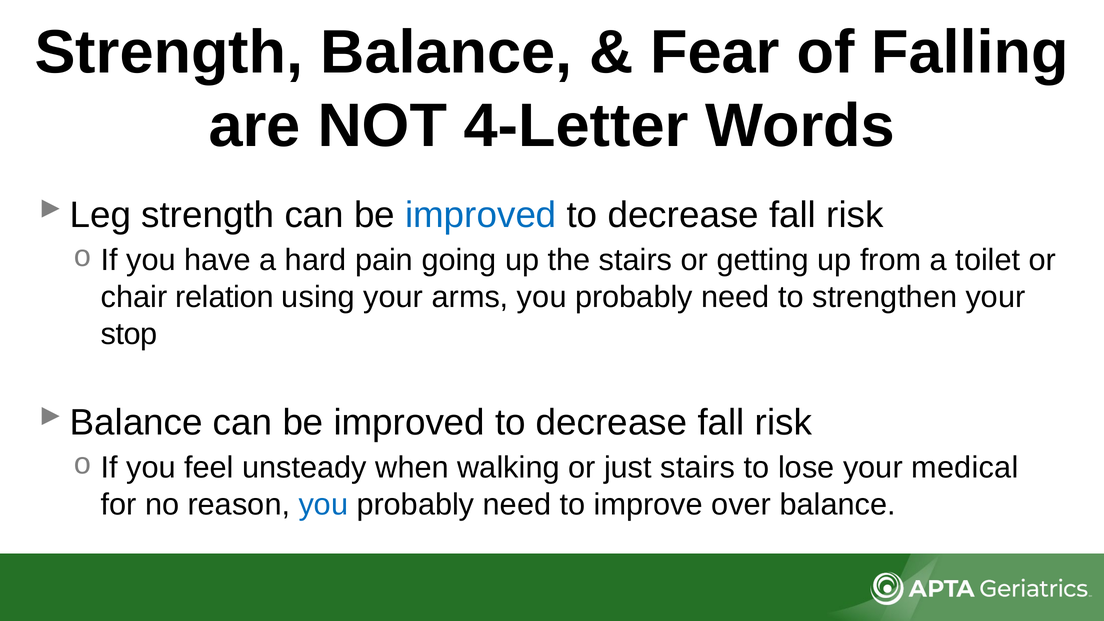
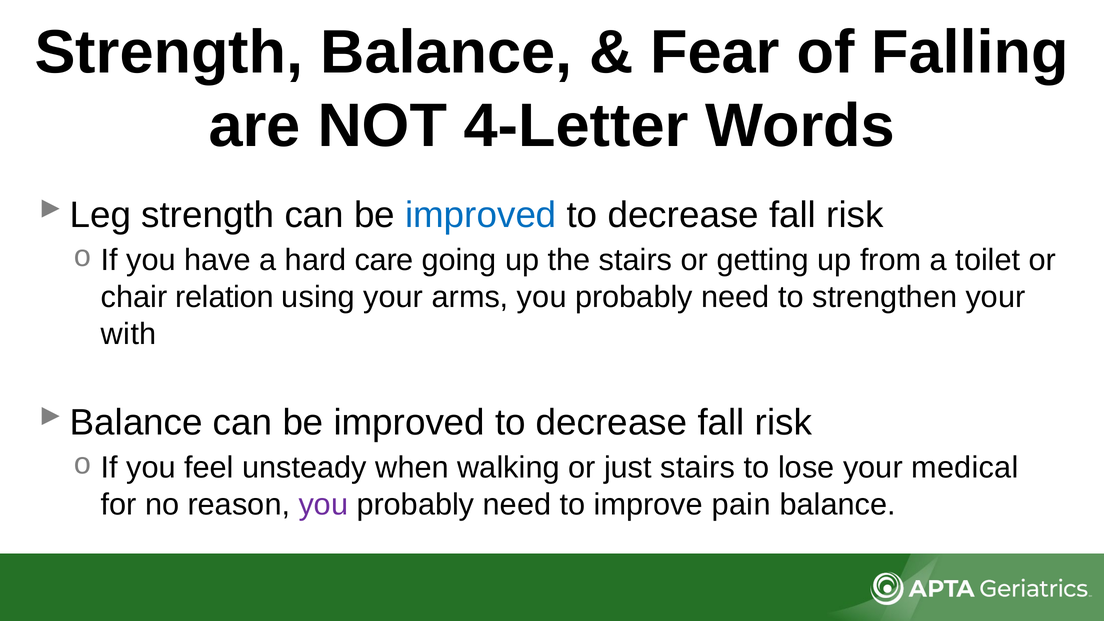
pain: pain -> care (384, 260)
stop: stop -> with (129, 334)
you colour: blue -> purple (323, 505)
over: over -> pain (741, 505)
